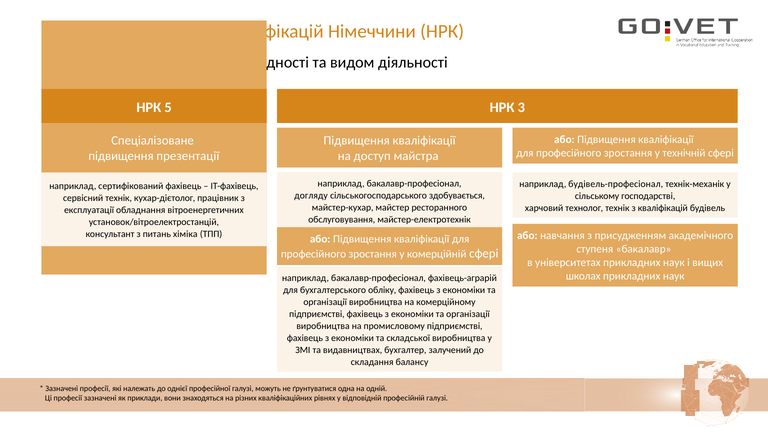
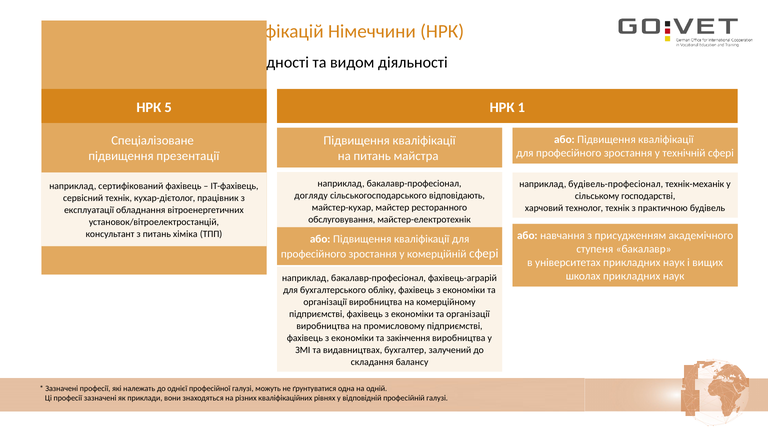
3: 3 -> 1 (521, 107)
на доступ: доступ -> питань (372, 156)
здобувається: здобувається -> відповідають (457, 195)
з кваліфікацій: кваліфікацій -> практичною (663, 208)
складської: складської -> закінчення (408, 338)
